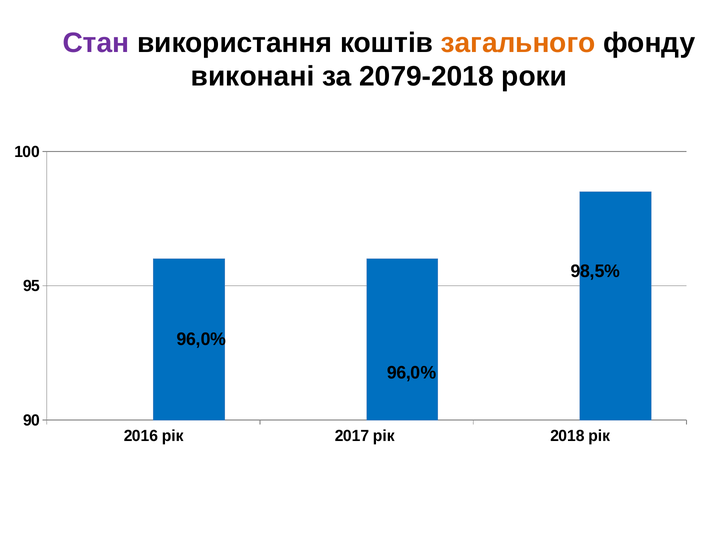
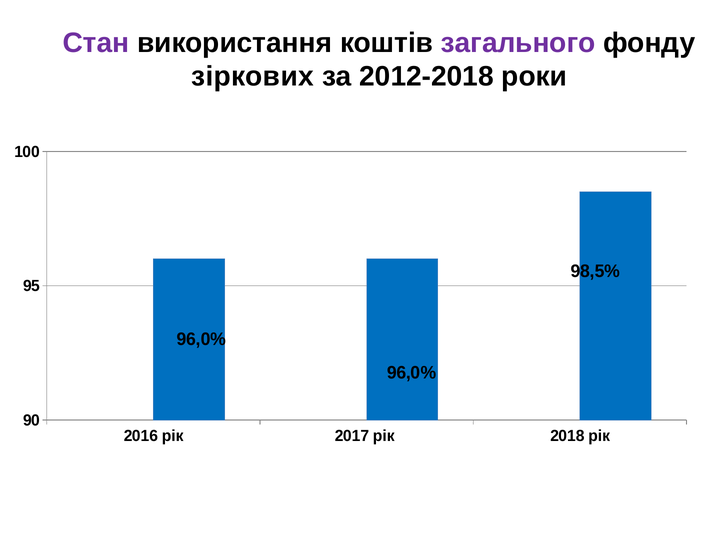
загального colour: orange -> purple (518, 43)
виконані: виконані -> зіркових (253, 77)
2079-2018: 2079-2018 -> 2012-2018 (427, 77)
